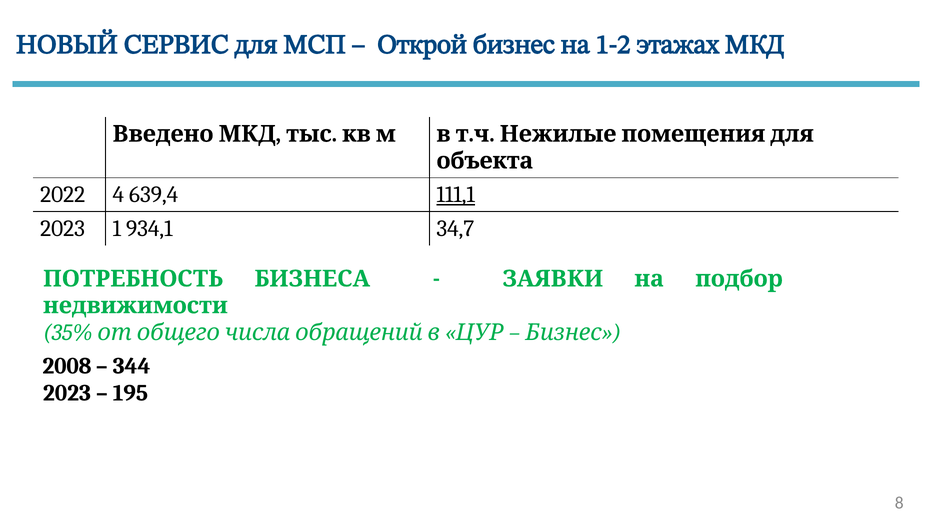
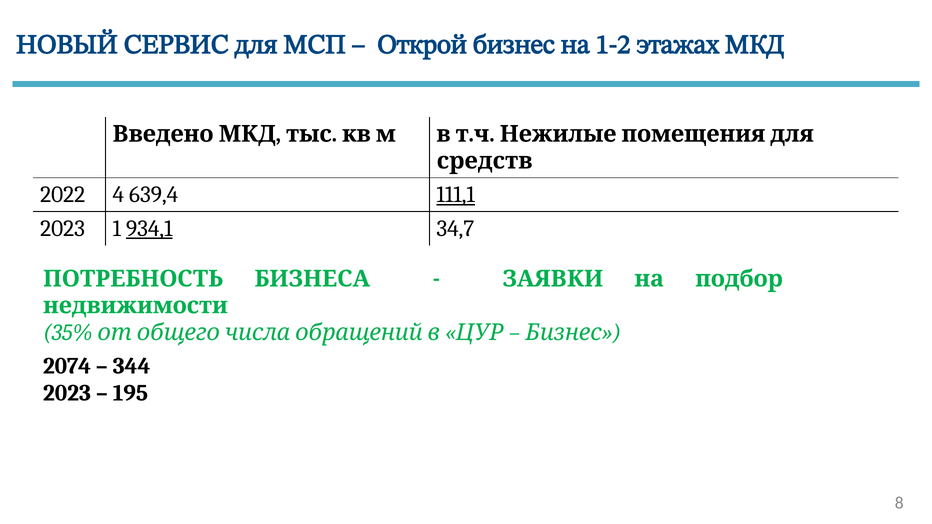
объекта: объекта -> средств (485, 161)
934,1 underline: none -> present (149, 229)
2008: 2008 -> 2074 (67, 366)
